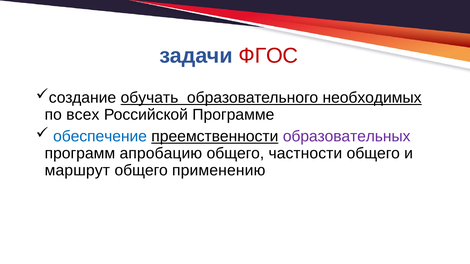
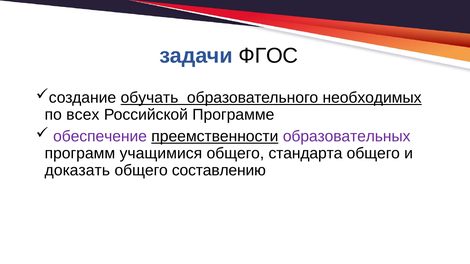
ФГОС colour: red -> black (268, 56)
обеспечение colour: blue -> purple (100, 137)
апробацию: апробацию -> учащимися (161, 153)
частности: частности -> стандарта (305, 153)
маршрут: маршрут -> доказать (77, 170)
применению: применению -> составлению (219, 170)
